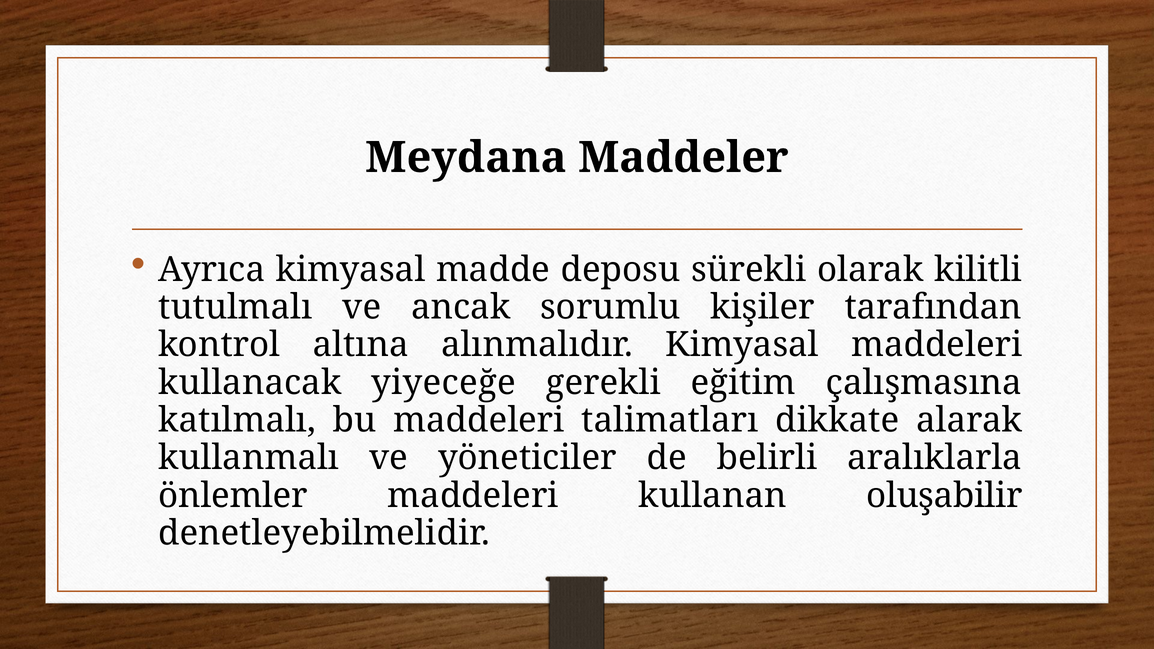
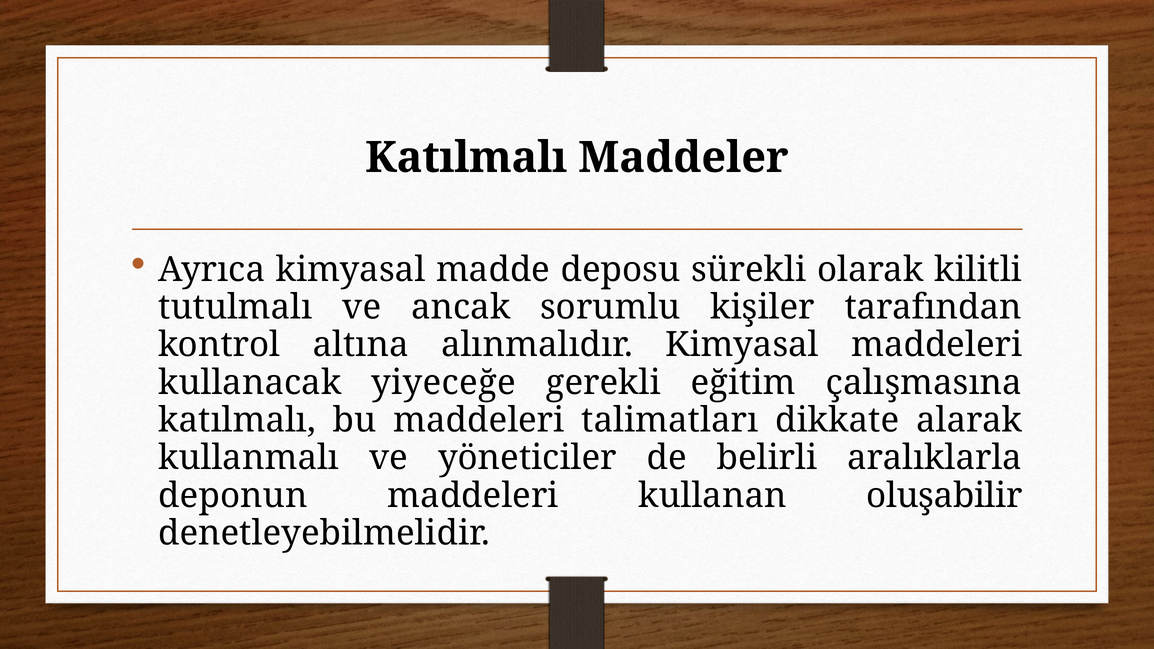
Meydana: Meydana -> Katılmalı (466, 158)
önlemler: önlemler -> deponun (233, 496)
